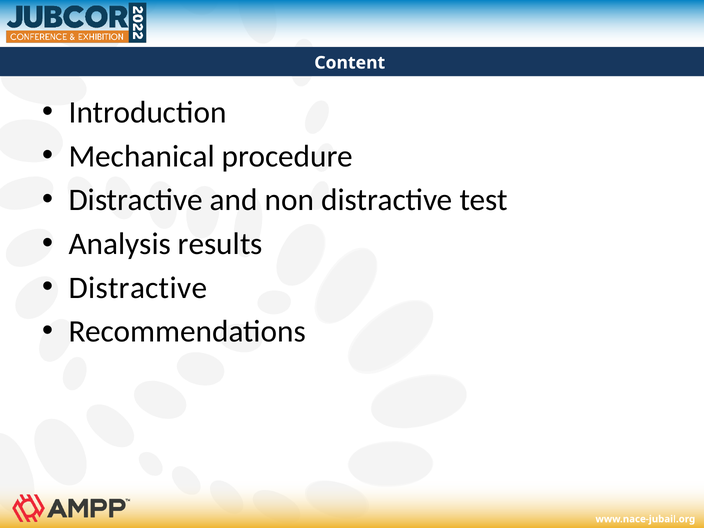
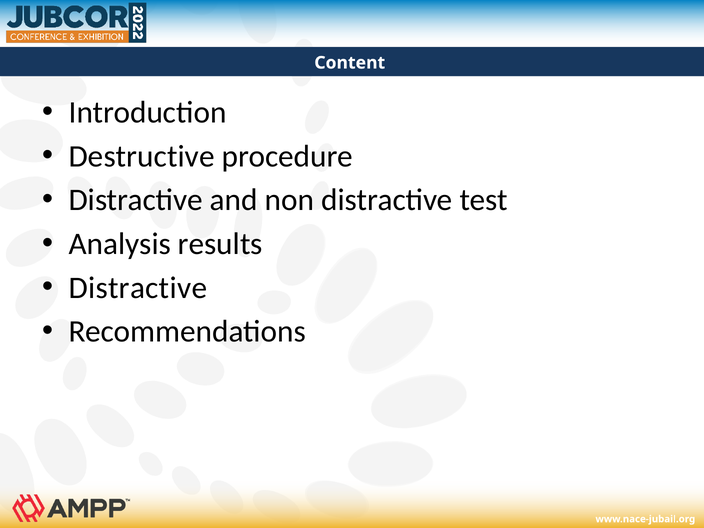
Mechanical: Mechanical -> Destructive (142, 156)
